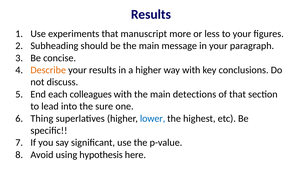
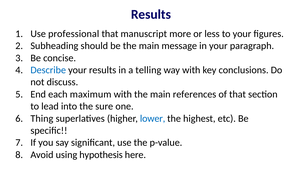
experiments: experiments -> professional (74, 34)
Describe colour: orange -> blue (48, 70)
a higher: higher -> telling (148, 70)
colleagues: colleagues -> maximum (91, 94)
detections: detections -> references (195, 94)
